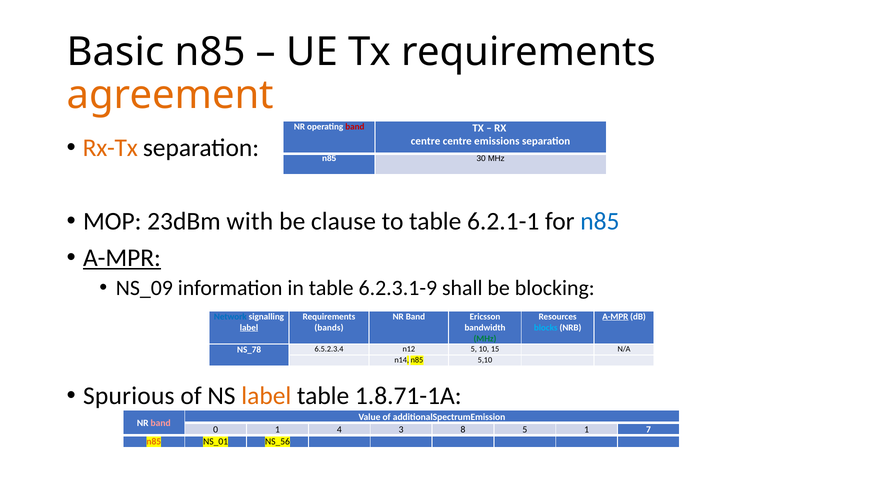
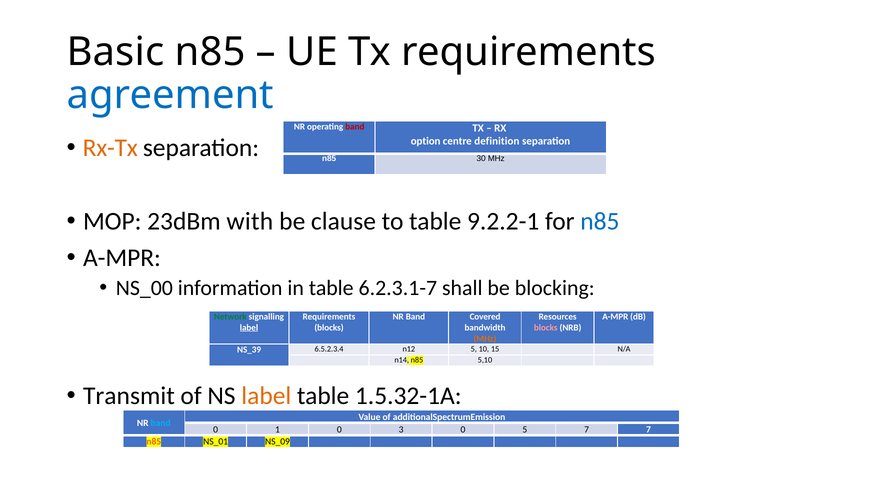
agreement colour: orange -> blue (170, 95)
centre: centre -> option (426, 141)
emissions: emissions -> definition (497, 141)
6.2.1-1: 6.2.1-1 -> 9.2.2-1 (503, 221)
A-MPR underline: present -> none (122, 258)
NS_09: NS_09 -> NS_00 (144, 288)
6.2.3.1-9: 6.2.3.1-9 -> 6.2.3.1-7 (398, 288)
Network colour: blue -> green (230, 316)
Ericsson: Ericsson -> Covered (485, 316)
A-MPR underline: present -> none (615, 316)
bands: bands -> blocks (329, 327)
blocks colour: light blue -> pink (546, 327)
MHz colour: green -> orange (485, 338)
NS_78: NS_78 -> NS_39 (249, 349)
Spurious: Spurious -> Transmit (129, 396)
1.8.71-1A: 1.8.71-1A -> 1.5.32-1A (408, 396)
band colour: pink -> light blue (161, 423)
1 4: 4 -> 0 (339, 429)
3 8: 8 -> 0 (463, 429)
5 1: 1 -> 7 (587, 429)
NS_56: NS_56 -> NS_09 (277, 441)
